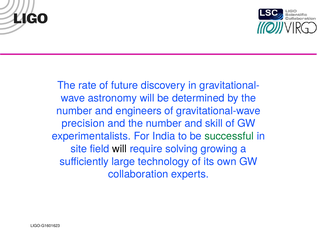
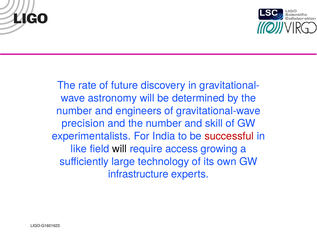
successful colour: green -> red (229, 136)
site: site -> like (79, 149)
solving: solving -> access (182, 149)
collaboration: collaboration -> infrastructure (138, 174)
